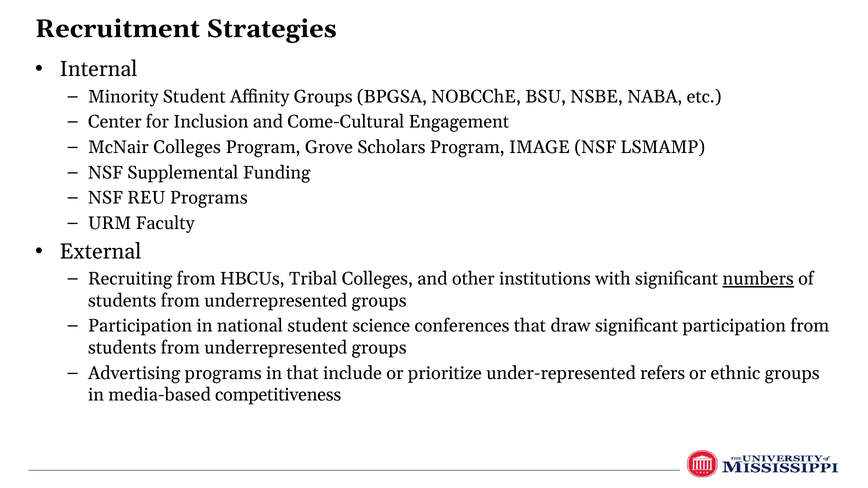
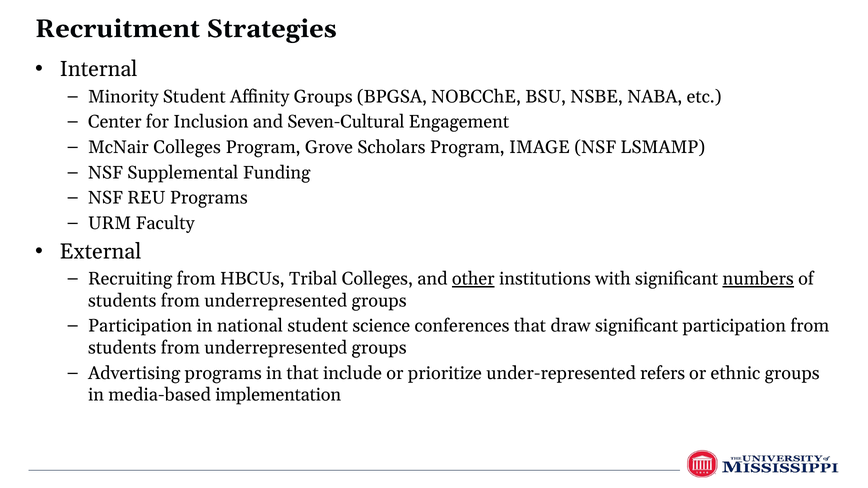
Come-Cultural: Come-Cultural -> Seven-Cultural (346, 122)
other underline: none -> present (473, 279)
competitiveness: competitiveness -> implementation (278, 395)
